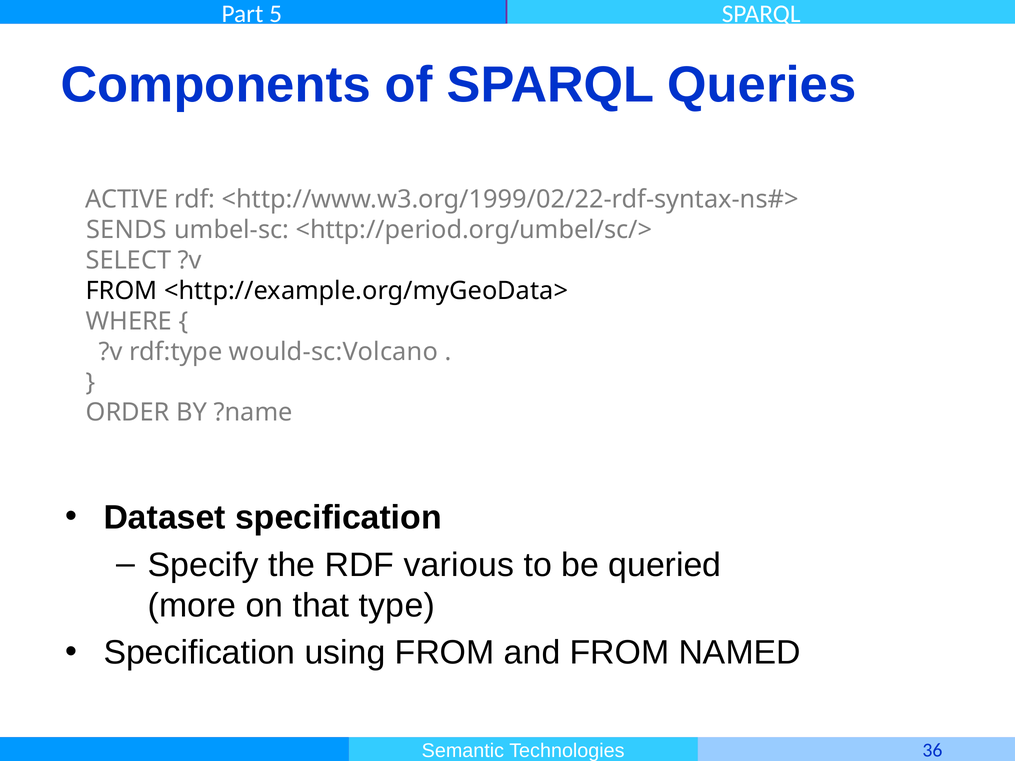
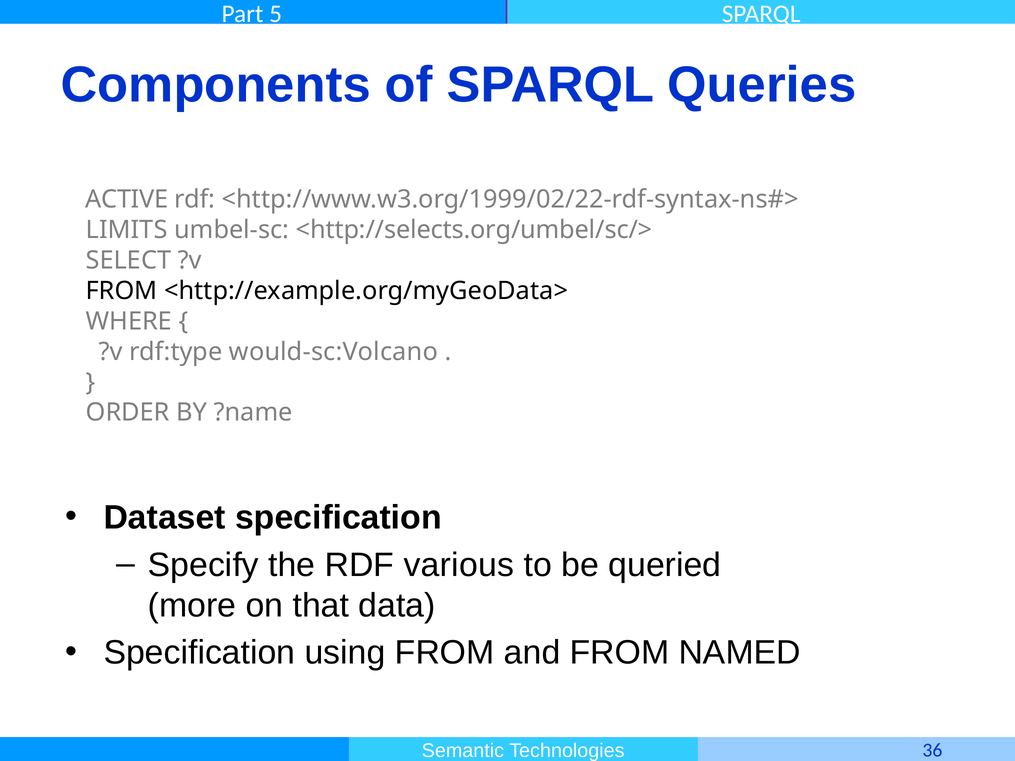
SENDS: SENDS -> LIMITS (127, 230)
<http://period.org/umbel/sc/>: <http://period.org/umbel/sc/> -> <http://selects.org/umbel/sc/> (474, 230)
type: type -> data (397, 606)
